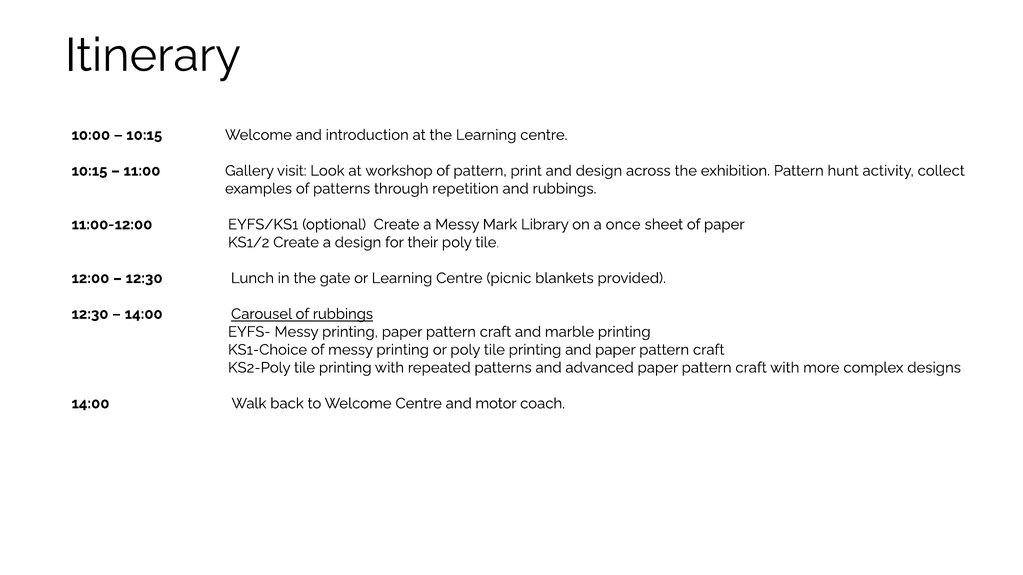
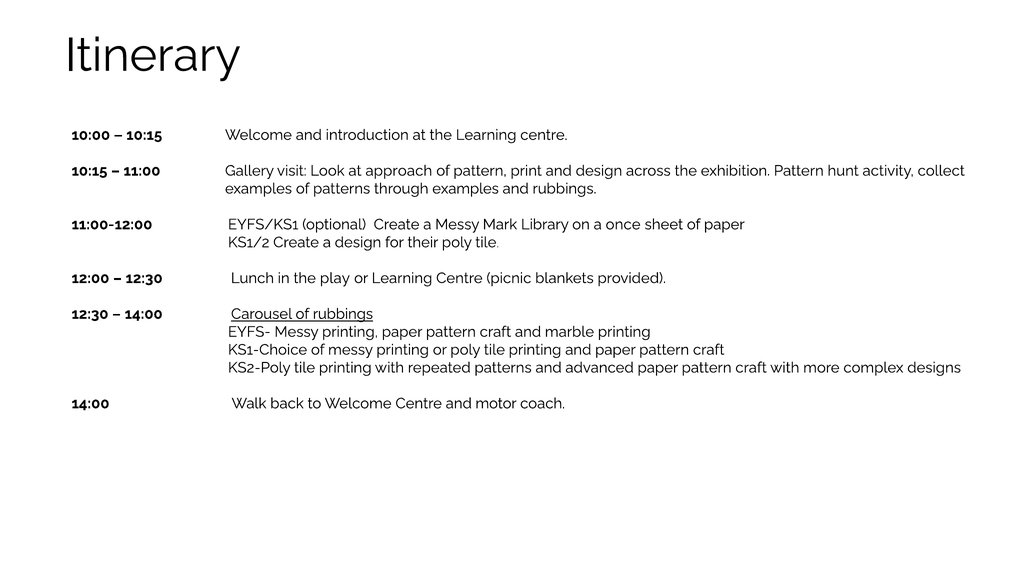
workshop: workshop -> approach (399, 171)
through repetition: repetition -> examples (466, 189)
gate: gate -> play (335, 278)
